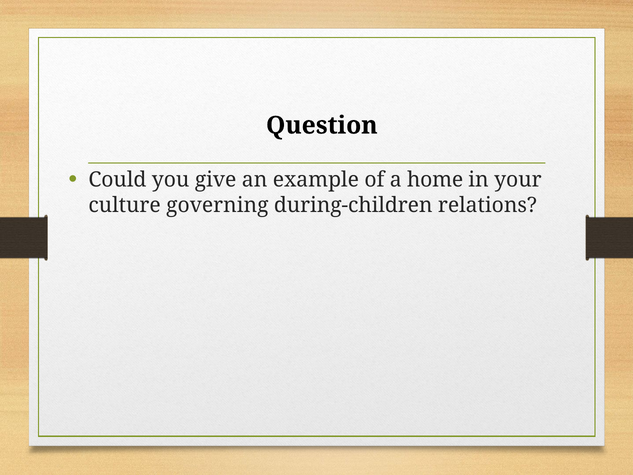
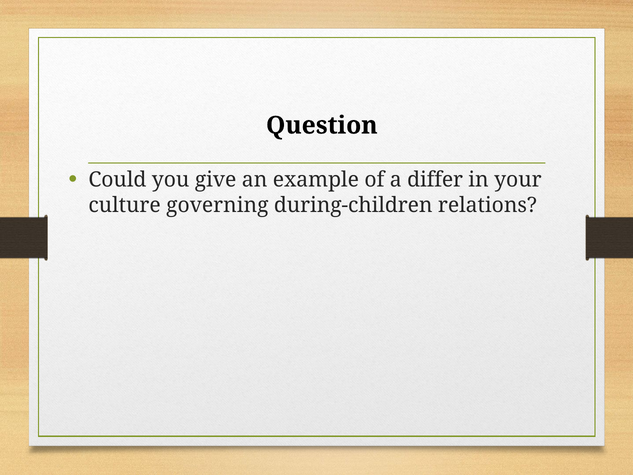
home: home -> differ (435, 180)
